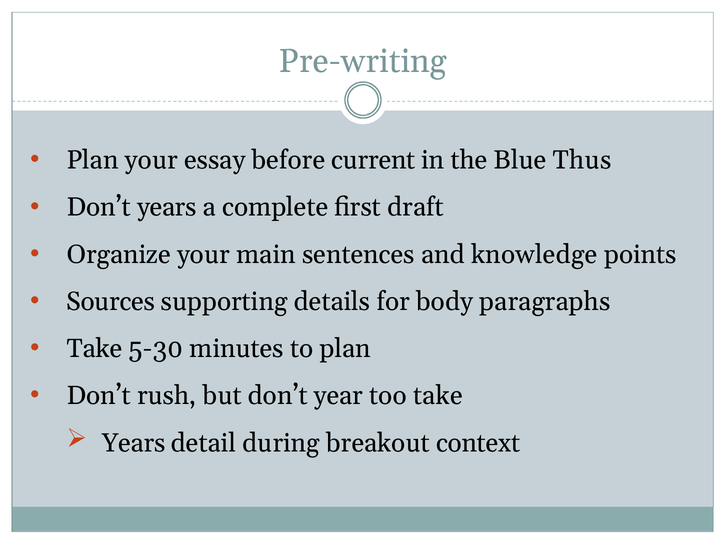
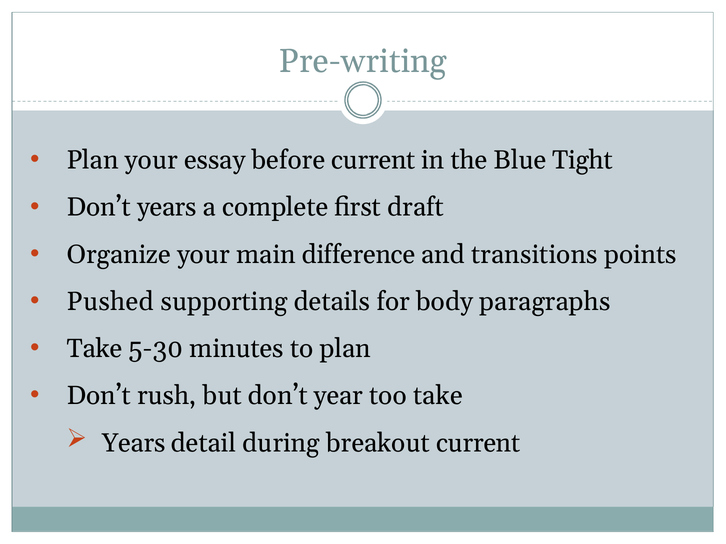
Thus: Thus -> Tight (582, 160)
sentences: sentences -> difference (358, 255)
knowledge: knowledge -> transitions (534, 255)
Sources: Sources -> Pushed (110, 302)
breakout context: context -> current (478, 443)
